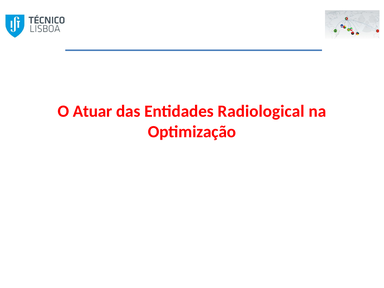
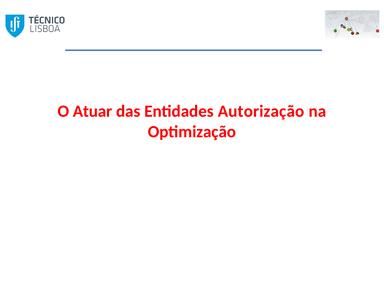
Radiological: Radiological -> Autorização (261, 111)
